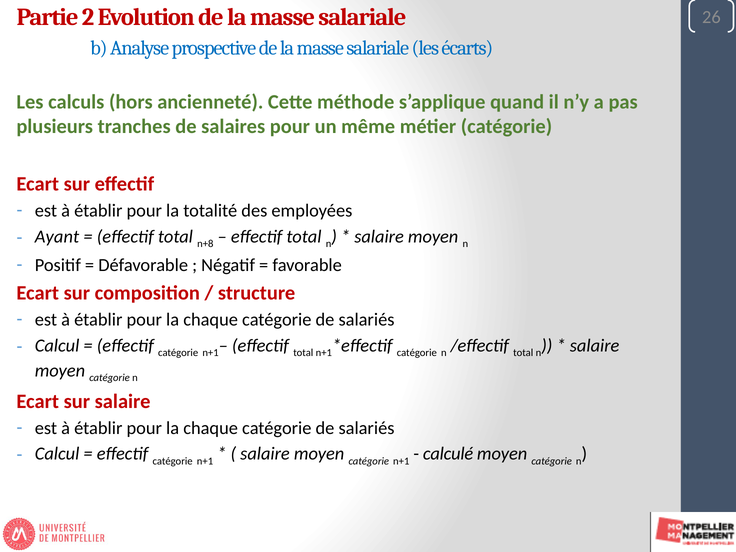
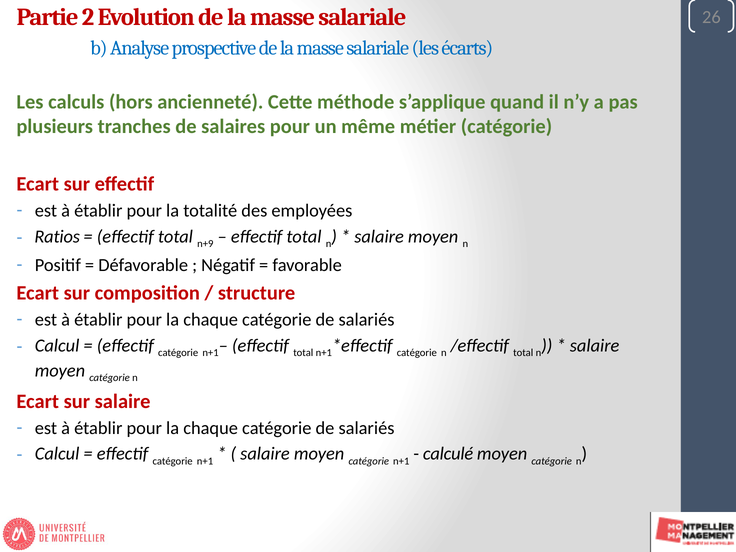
Ayant: Ayant -> Ratios (57, 237)
n+8: n+8 -> n+9 (205, 244)
